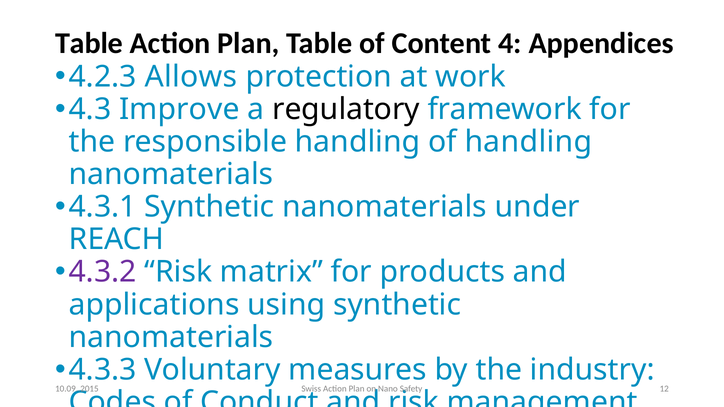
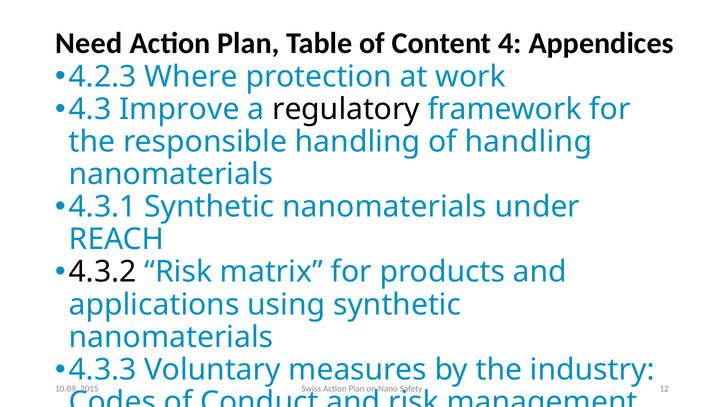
Table: Table -> Need (89, 43)
Allows: Allows -> Where (191, 77)
4.3.2 colour: purple -> black (103, 272)
